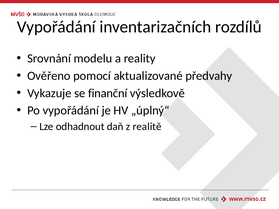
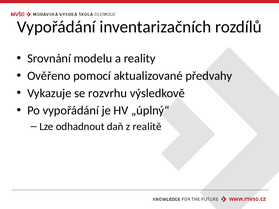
finanční: finanční -> rozvrhu (108, 93)
